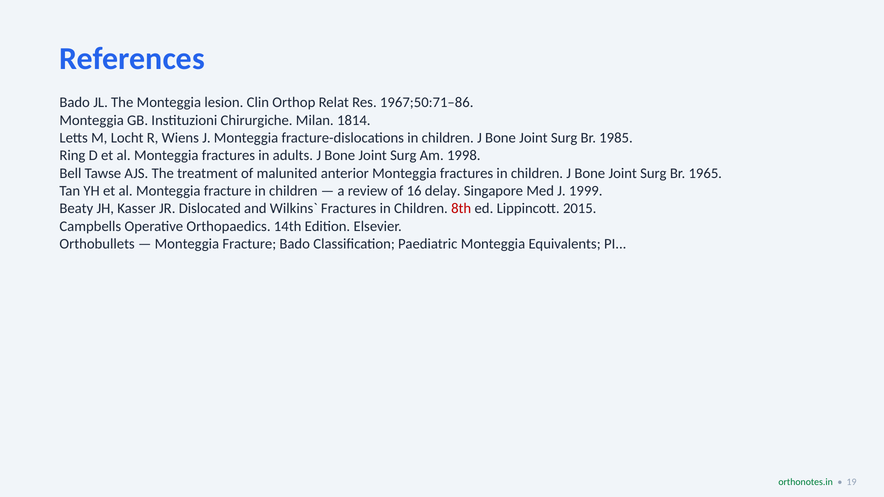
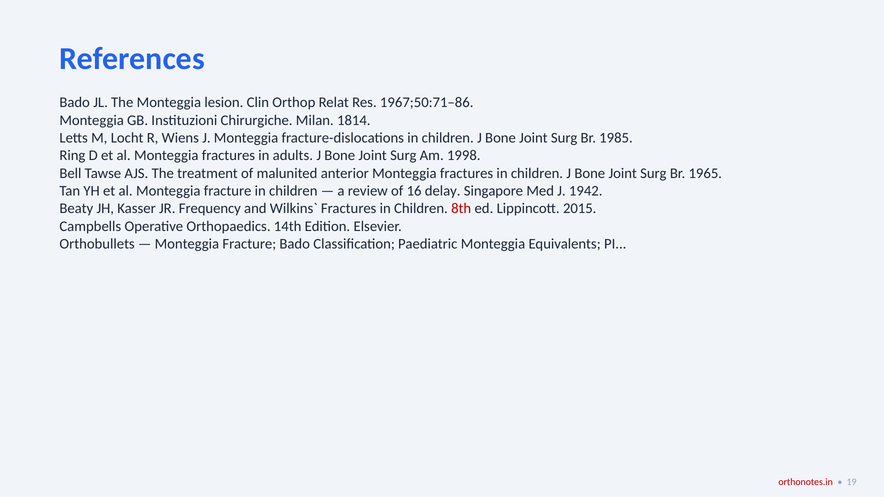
1999: 1999 -> 1942 (586, 191)
Dislocated: Dislocated -> Frequency (210, 209)
orthonotes.in colour: green -> red (806, 482)
